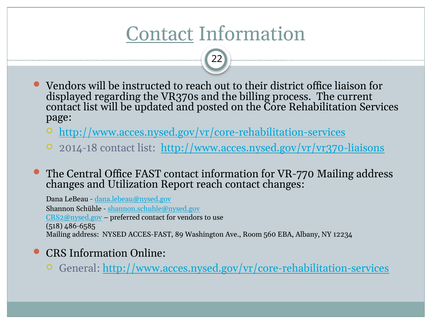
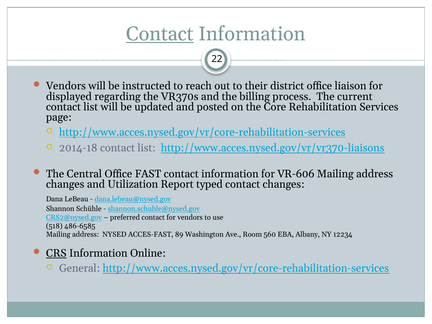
VR-770: VR-770 -> VR-606 (296, 174)
Report reach: reach -> typed (209, 184)
CRS underline: none -> present (56, 253)
